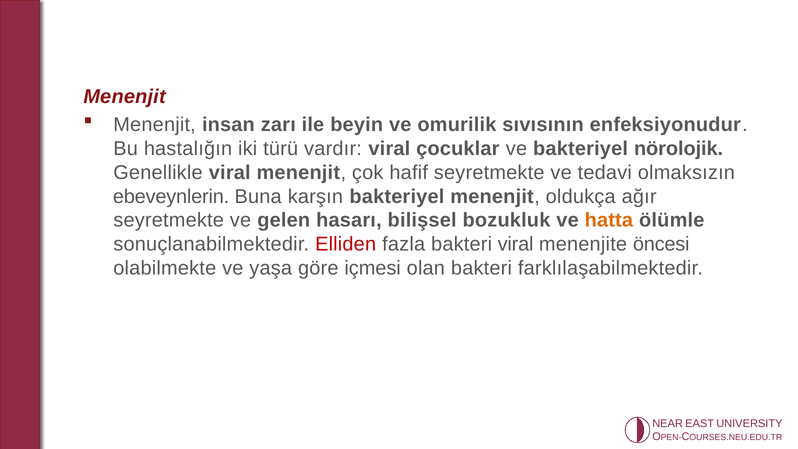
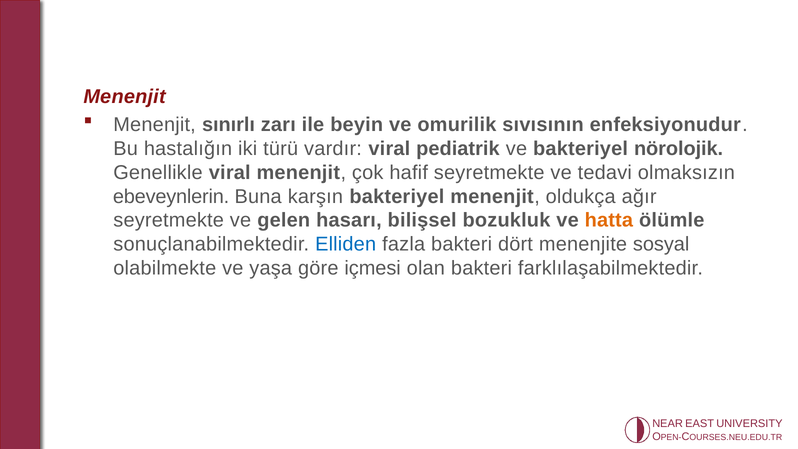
insan: insan -> sınırlı (228, 125)
çocuklar: çocuklar -> pediatrik (458, 149)
Elliden colour: red -> blue (346, 244)
bakteri viral: viral -> dört (515, 244)
öncesi: öncesi -> sosyal (661, 244)
